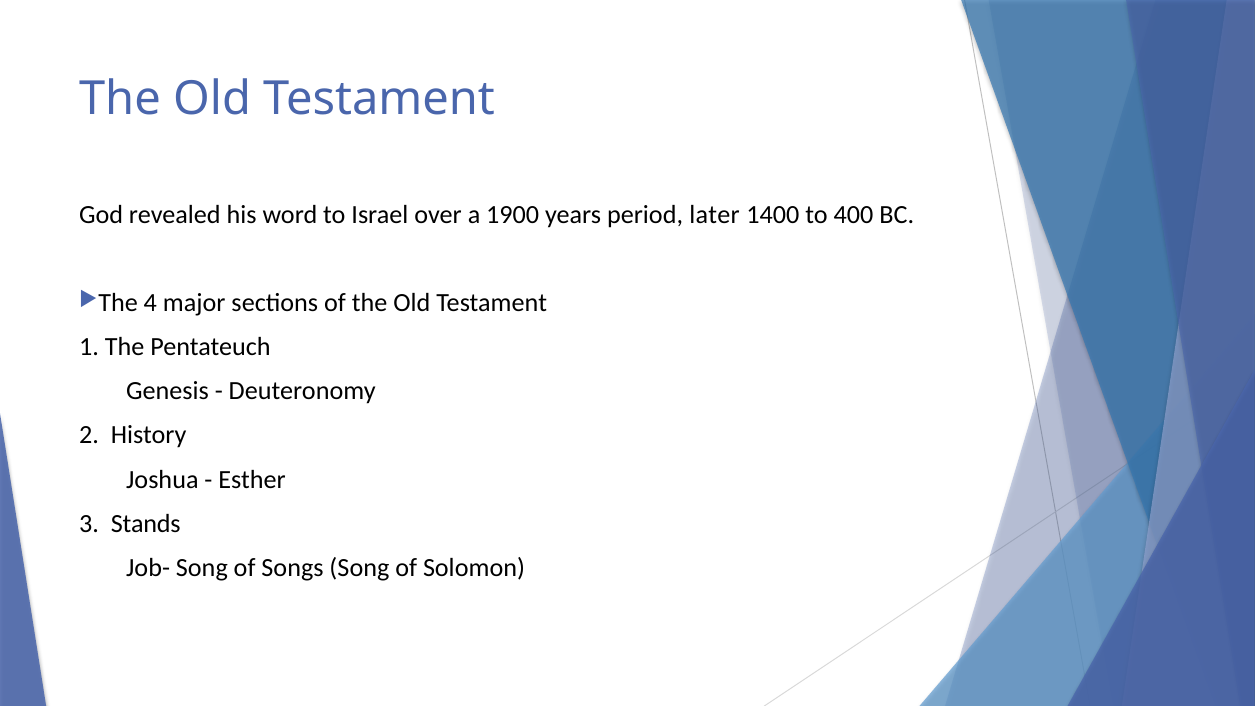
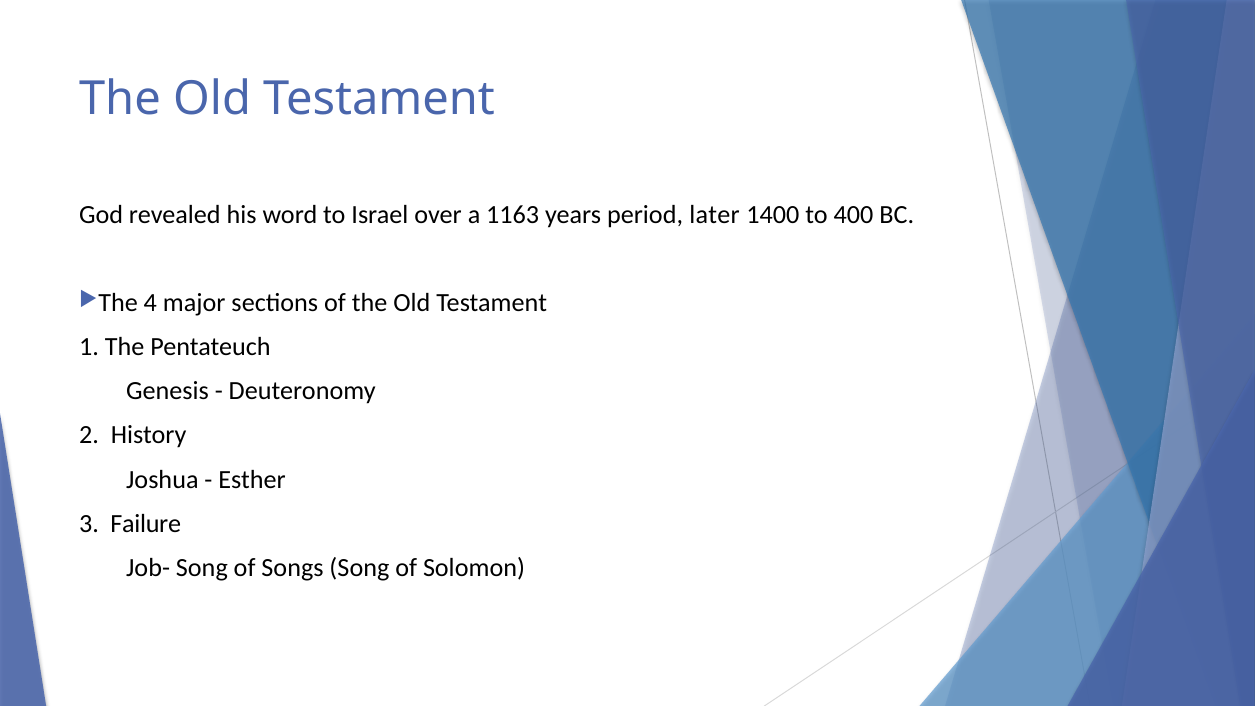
1900: 1900 -> 1163 (513, 215)
Stands: Stands -> Failure (146, 523)
